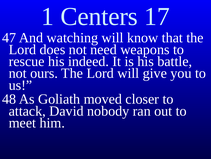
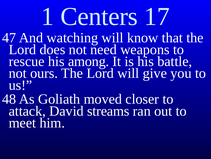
indeed: indeed -> among (89, 61)
nobody: nobody -> streams (108, 111)
